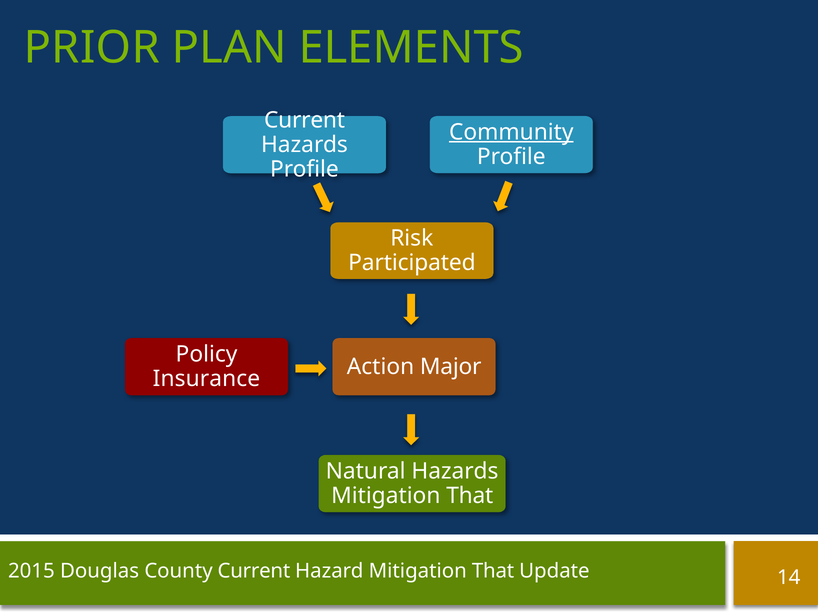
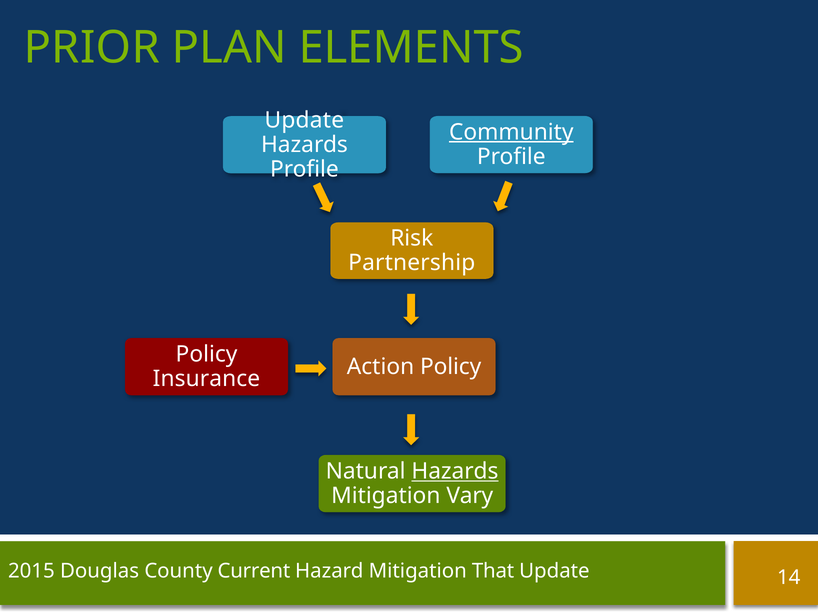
Current: Current -> Update (304, 120)
Participated: Participated -> Partnership (412, 263)
Action Major: Major -> Policy (451, 366)
Hazards underline: none -> present (455, 471)
That: That -> Vary (470, 495)
